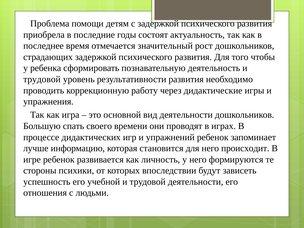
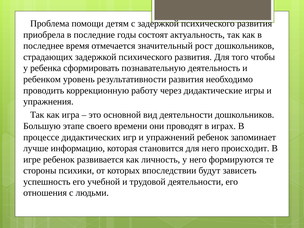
трудовой: трудовой -> ребенком (42, 79)
спать: спать -> этапе (74, 126)
